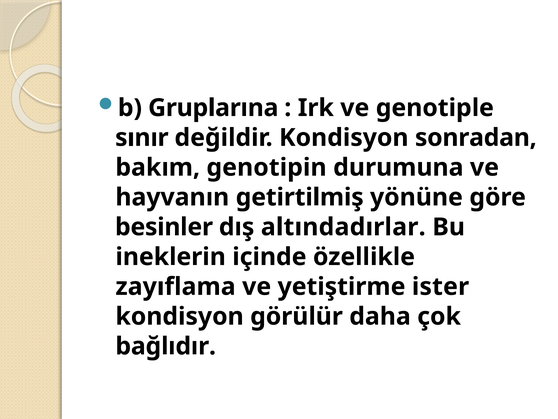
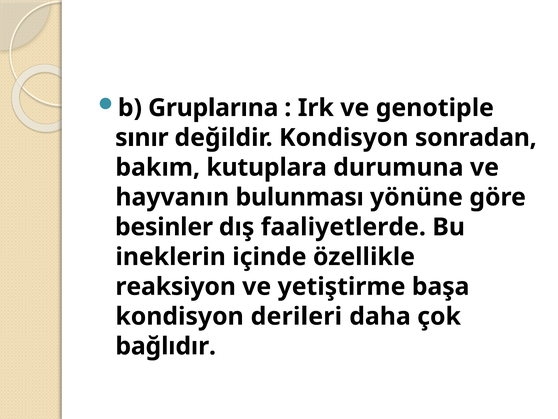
genotipin: genotipin -> kutuplara (267, 167)
getirtilmiş: getirtilmiş -> bulunması (300, 197)
altındadırlar: altındadırlar -> faaliyetlerde (343, 227)
zayıflama: zayıflama -> reaksiyon (176, 286)
ister: ister -> başa (441, 286)
görülür: görülür -> derileri (296, 316)
